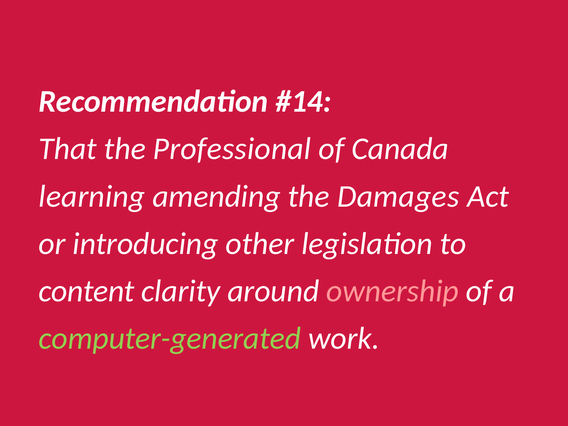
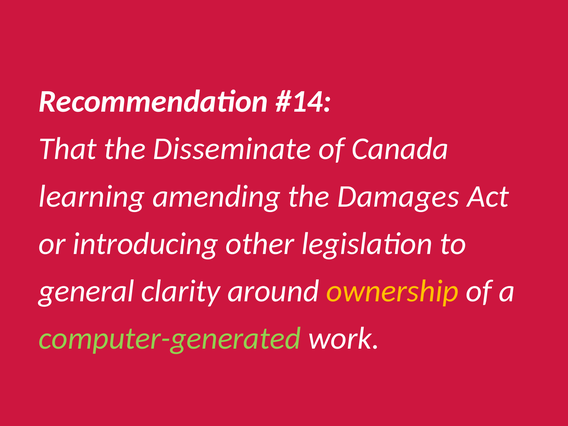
Professional: Professional -> Disseminate (232, 149)
content: content -> general (86, 291)
ownership colour: pink -> yellow (393, 291)
